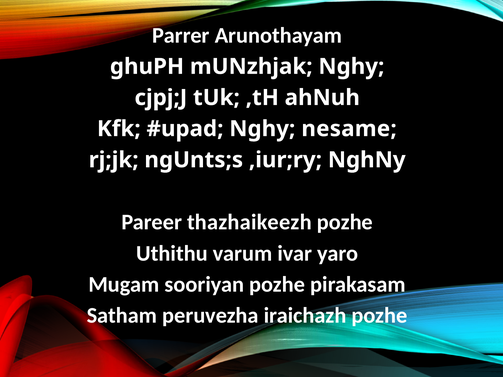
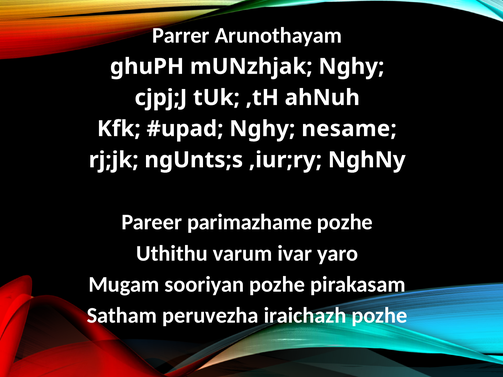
thazhaikeezh: thazhaikeezh -> parimazhame (250, 222)
